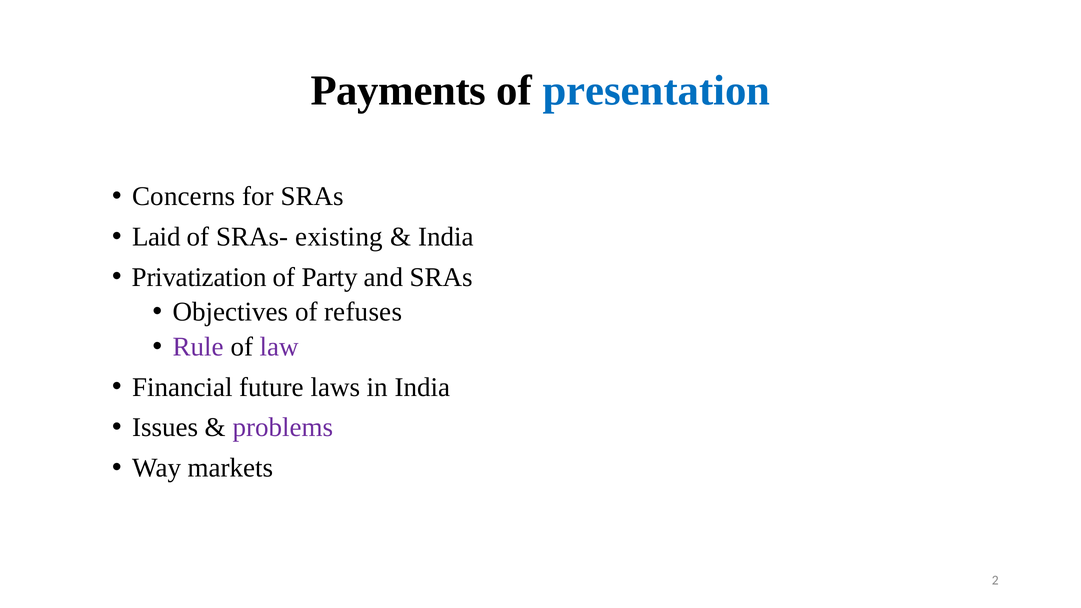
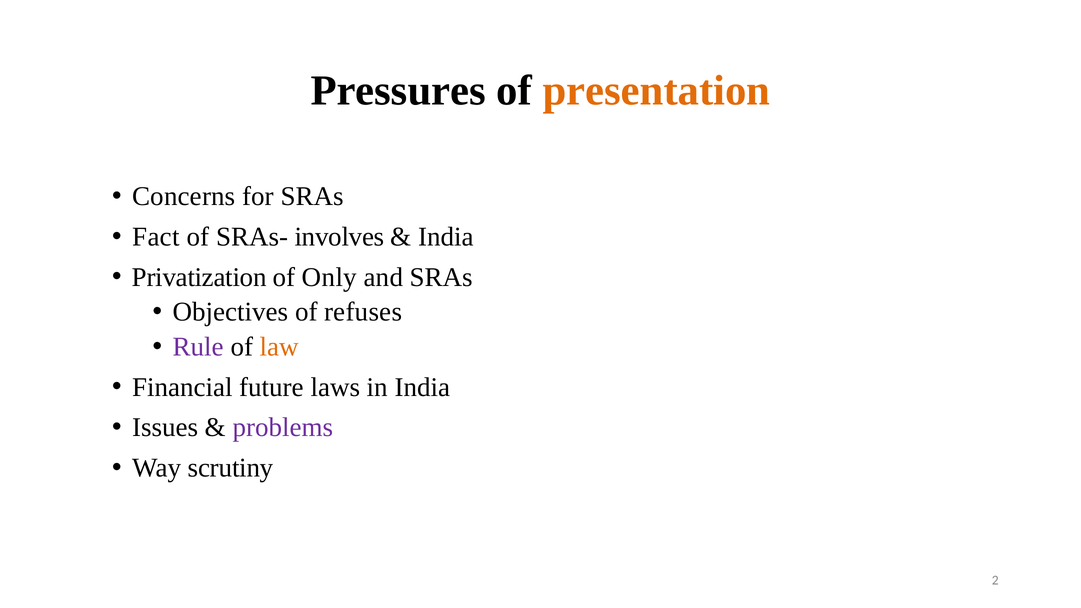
Payments: Payments -> Pressures (398, 91)
presentation colour: blue -> orange (656, 91)
Laid: Laid -> Fact (156, 237)
existing: existing -> involves (339, 237)
Party: Party -> Only (329, 277)
law colour: purple -> orange (279, 347)
markets: markets -> scrutiny (231, 468)
